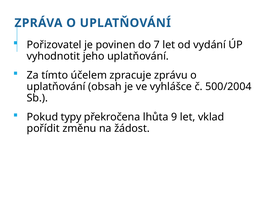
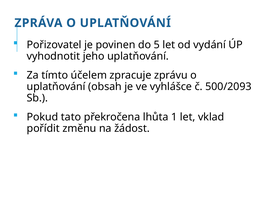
7: 7 -> 5 (157, 45)
500/2004: 500/2004 -> 500/2093 (228, 87)
typy: typy -> tato (71, 117)
9: 9 -> 1 (174, 117)
